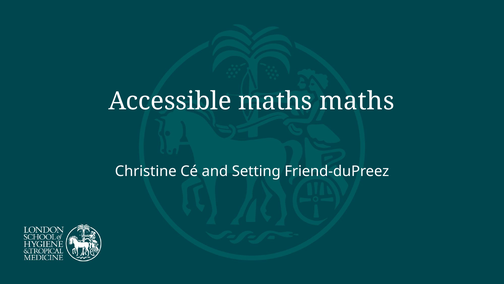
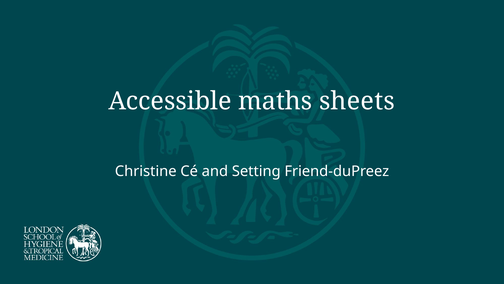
maths maths: maths -> sheets (357, 101)
